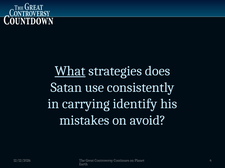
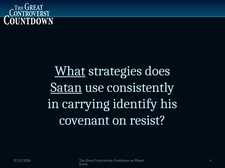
Satan underline: none -> present (66, 88)
mistakes: mistakes -> covenant (84, 121)
avoid: avoid -> resist (148, 121)
